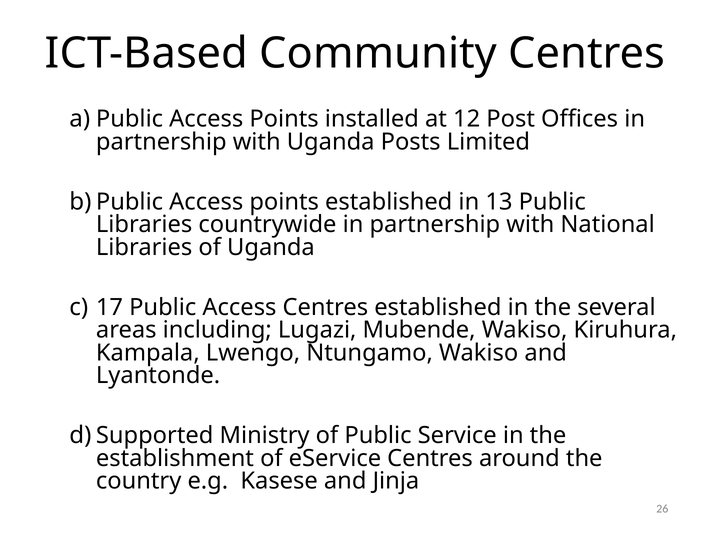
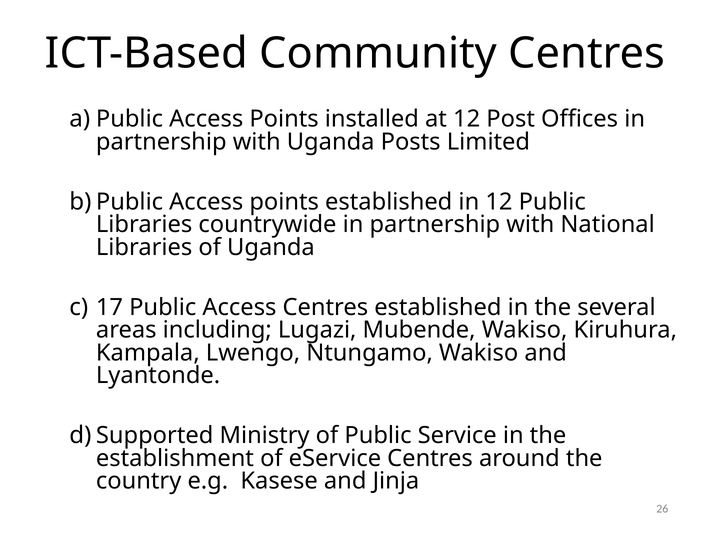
in 13: 13 -> 12 (499, 202)
